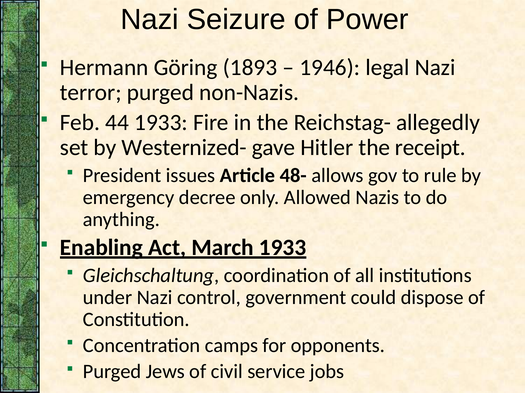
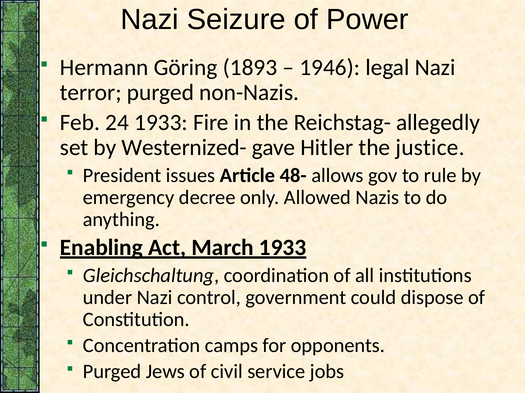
44: 44 -> 24 (117, 123)
receipt: receipt -> justice (430, 148)
